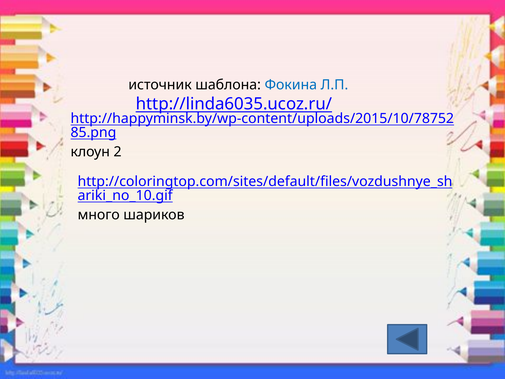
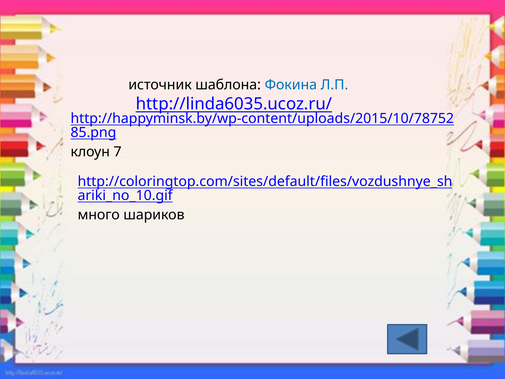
2: 2 -> 7 (118, 152)
